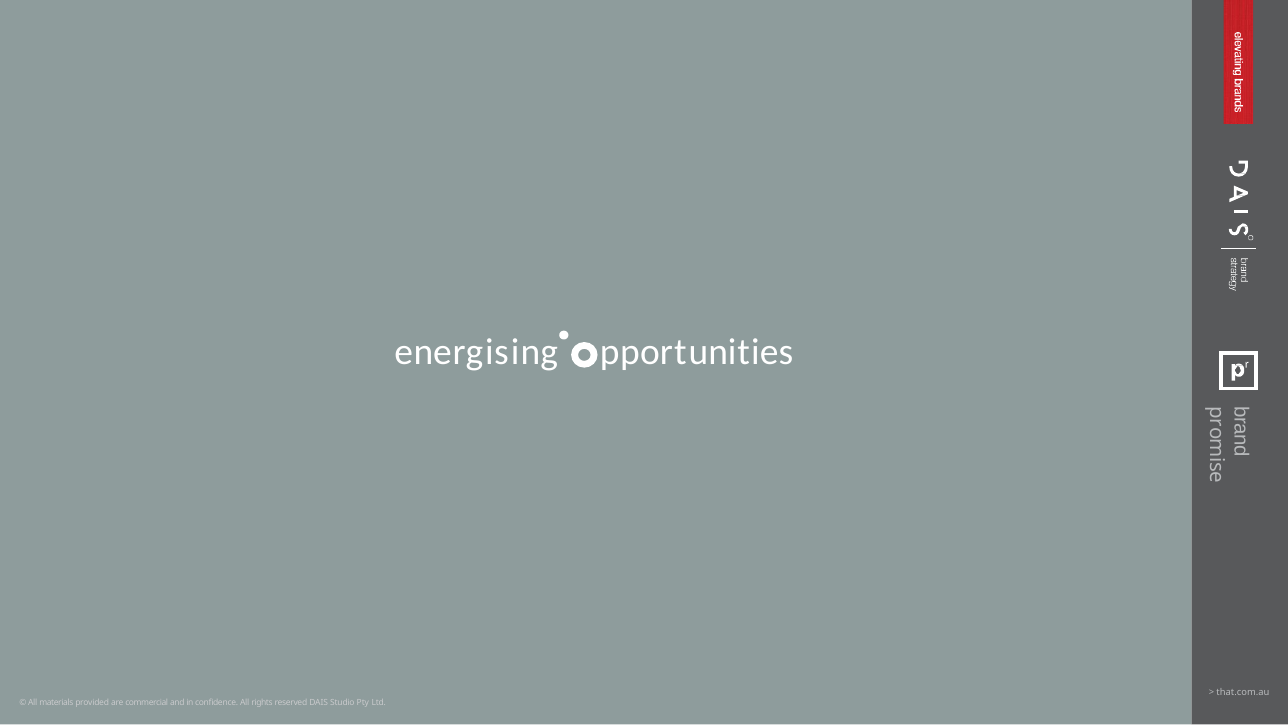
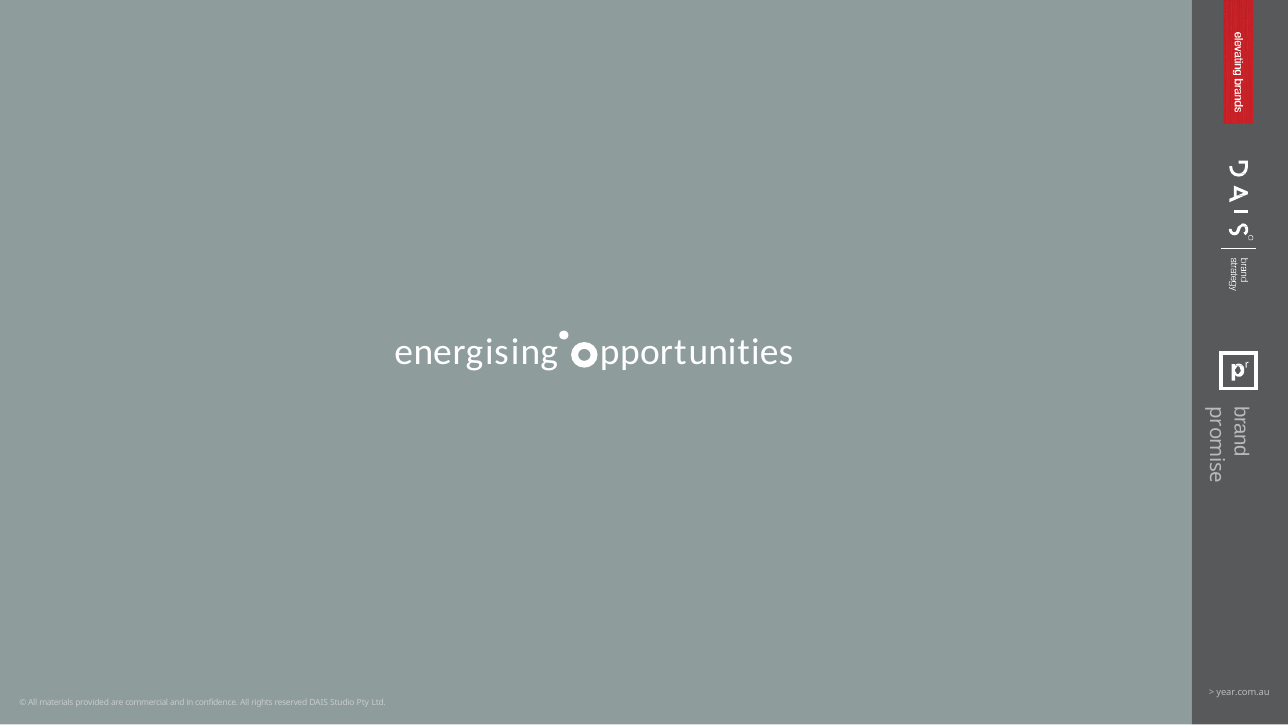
that.com.au: that.com.au -> year.com.au (1243, 692)
